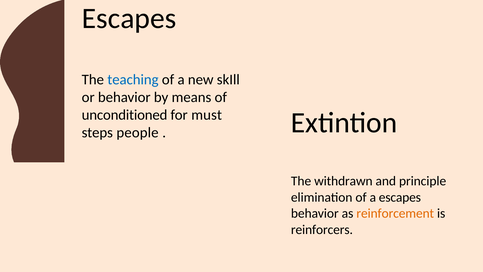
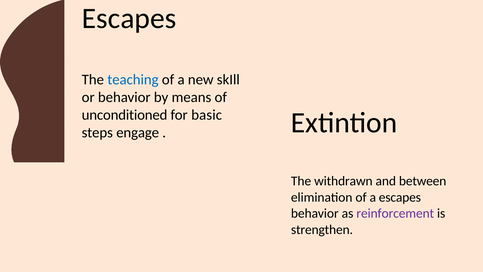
must: must -> basic (207, 115)
people: people -> engage (138, 133)
principle: principle -> between (423, 181)
reinforcement colour: orange -> purple (395, 213)
reinforcers: reinforcers -> strengthen (322, 229)
